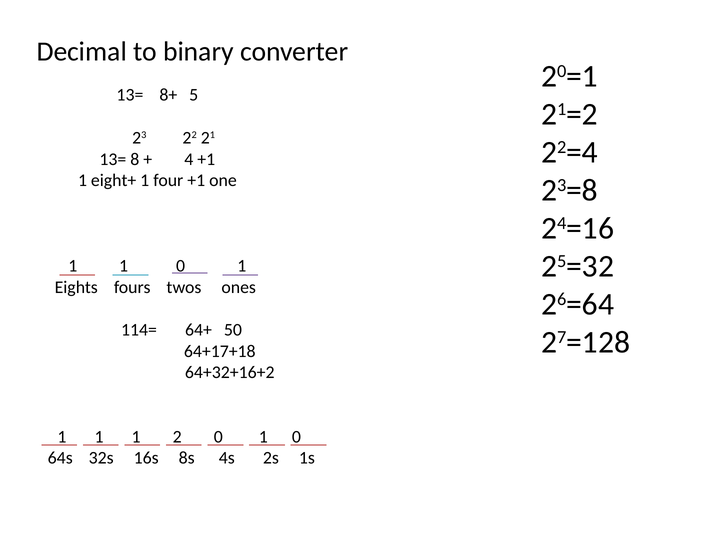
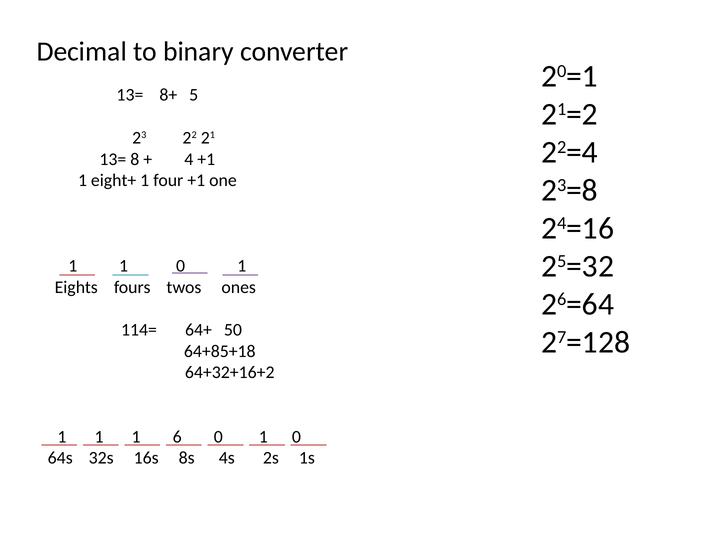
64+17+18: 64+17+18 -> 64+85+18 (220, 351)
2: 2 -> 6 (177, 437)
